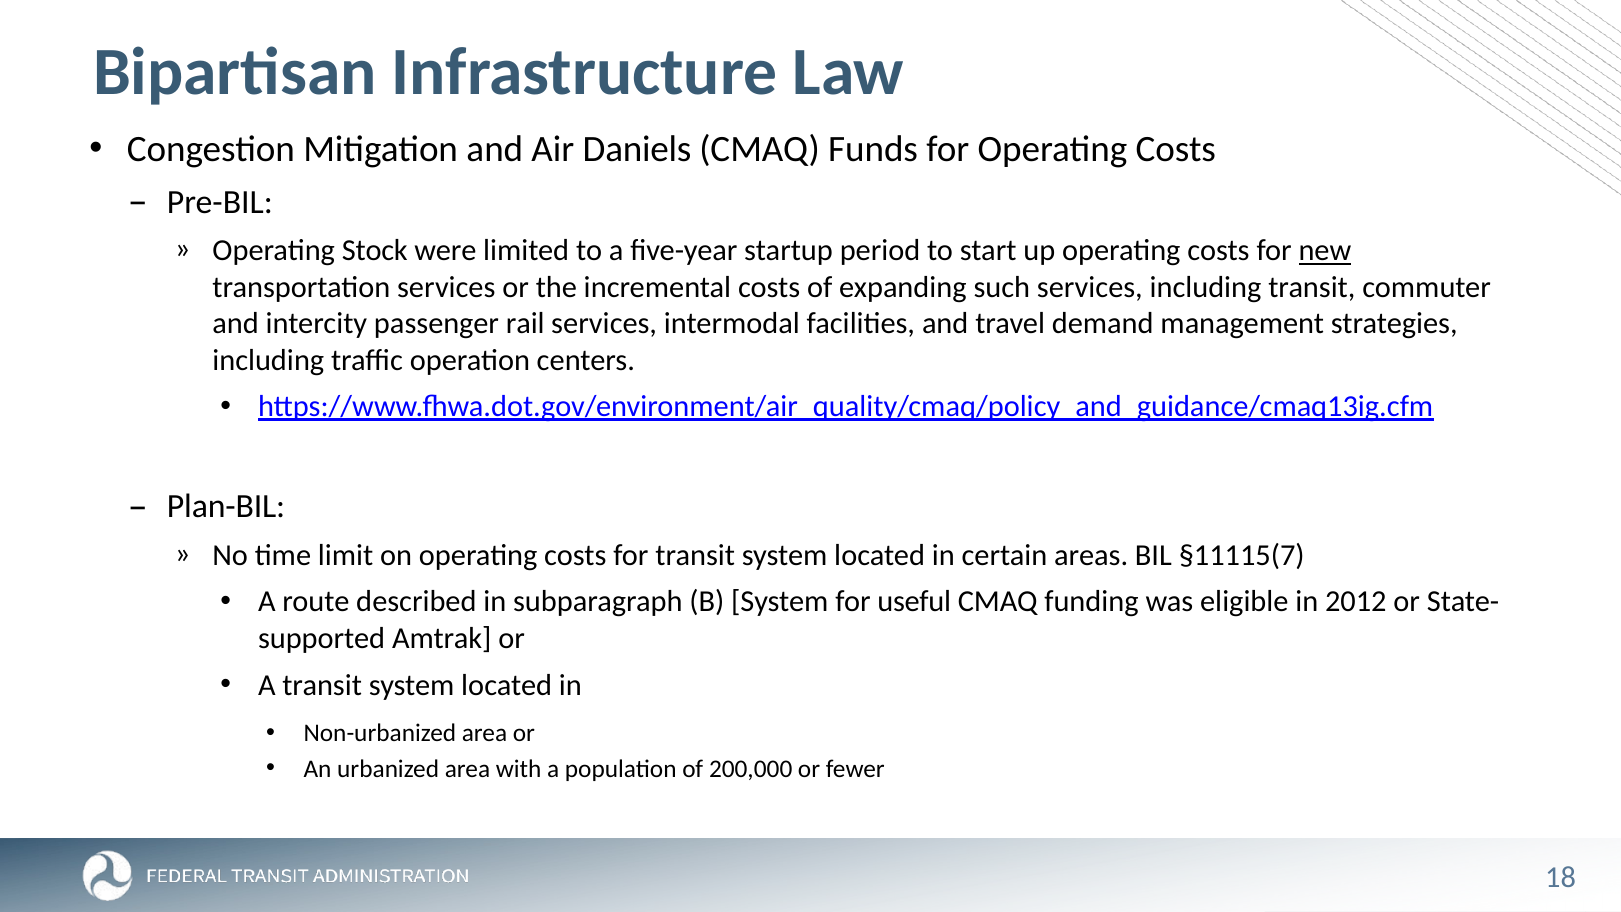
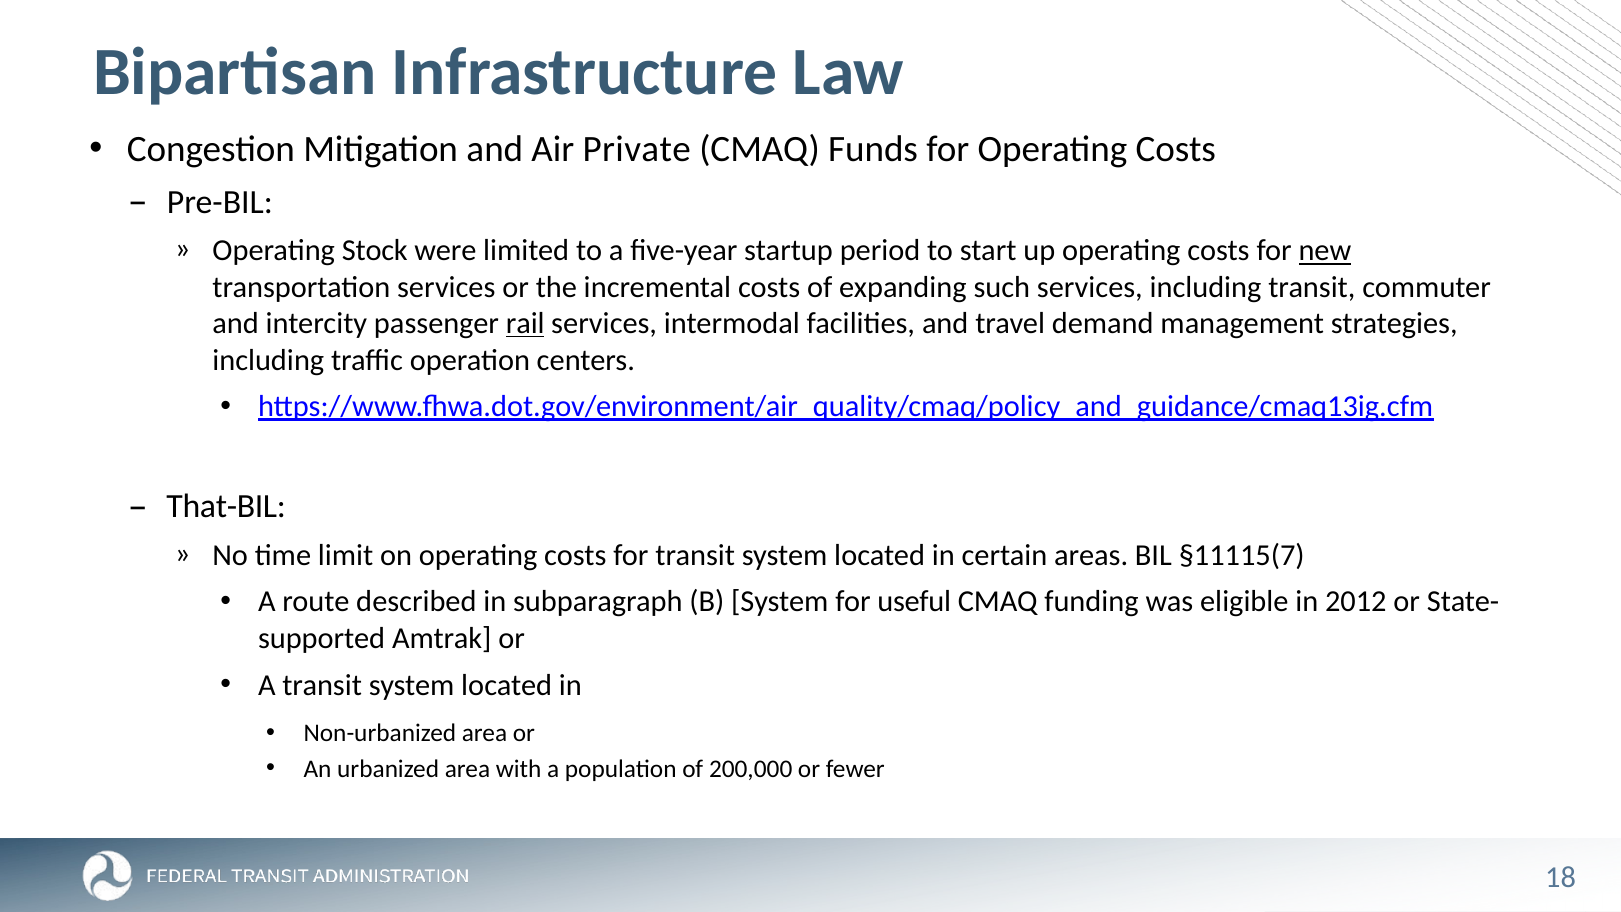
Daniels: Daniels -> Private (637, 150)
rail underline: none -> present (525, 323)
Plan-BIL: Plan-BIL -> That-BIL (226, 507)
